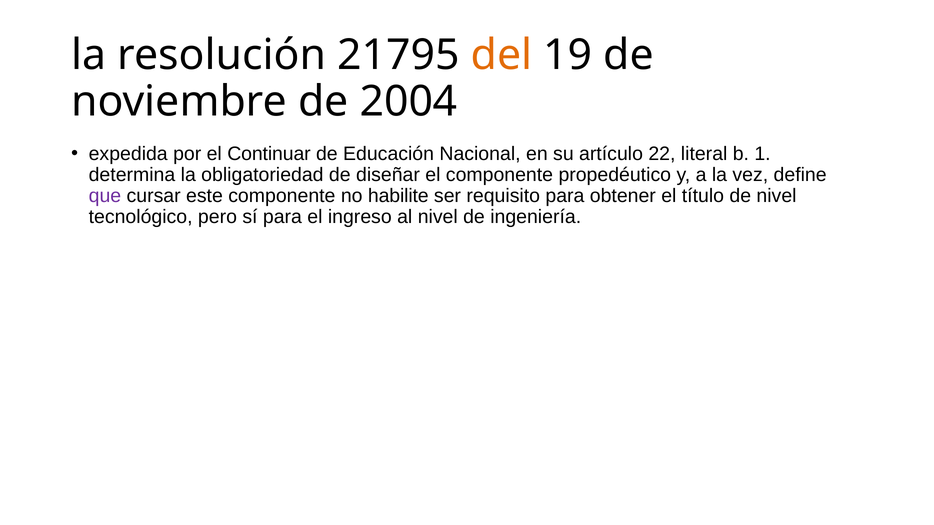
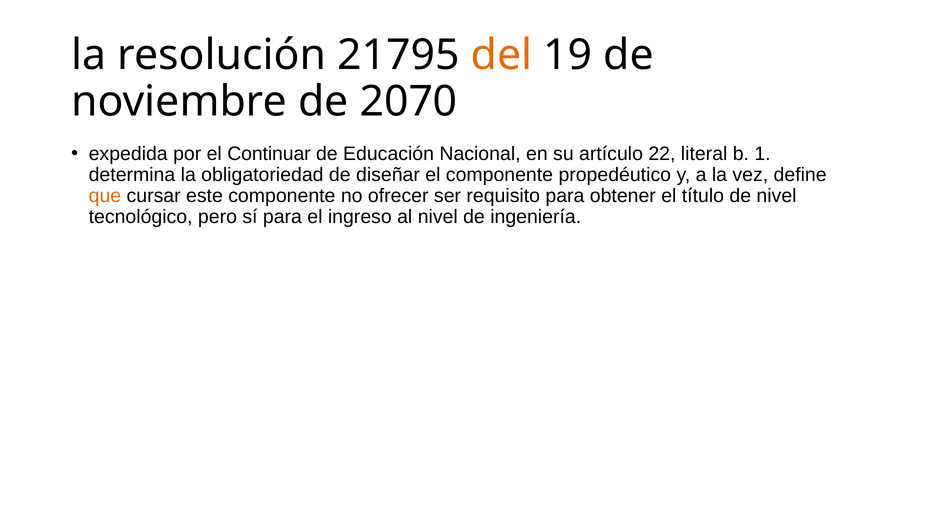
2004: 2004 -> 2070 (409, 102)
que colour: purple -> orange (105, 196)
habilite: habilite -> ofrecer (398, 196)
